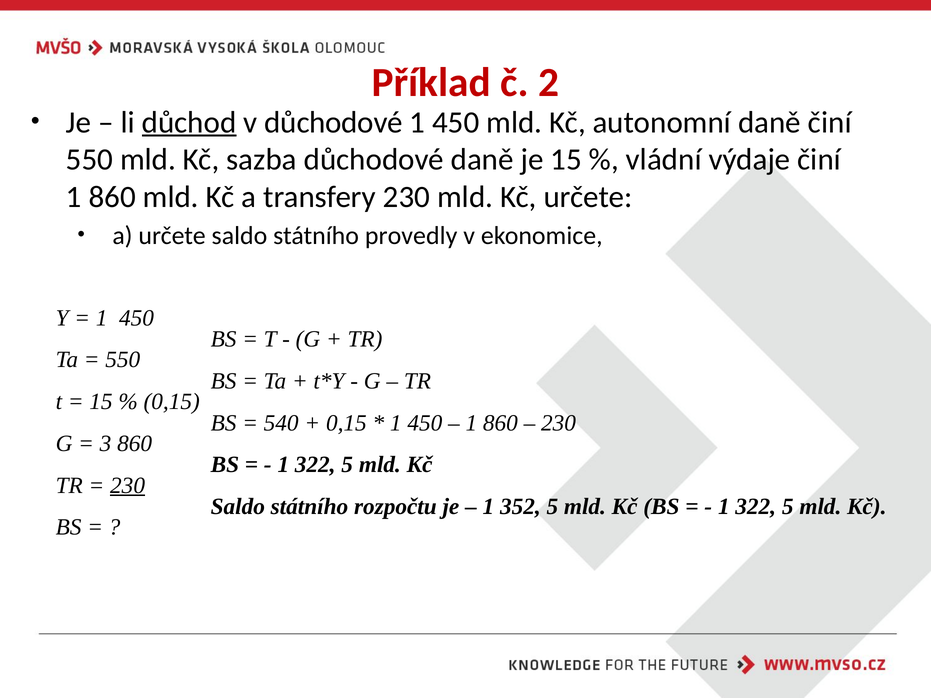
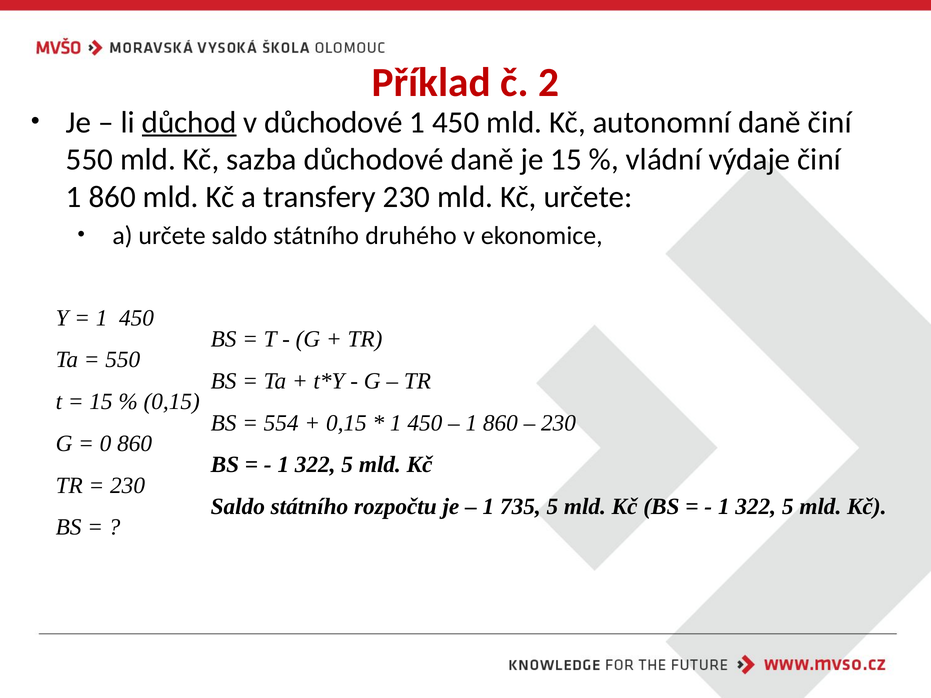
provedly: provedly -> druhého (411, 236)
540: 540 -> 554 (281, 423)
3: 3 -> 0 (106, 444)
230 underline: present -> none (128, 486)
352: 352 -> 735 (520, 507)
